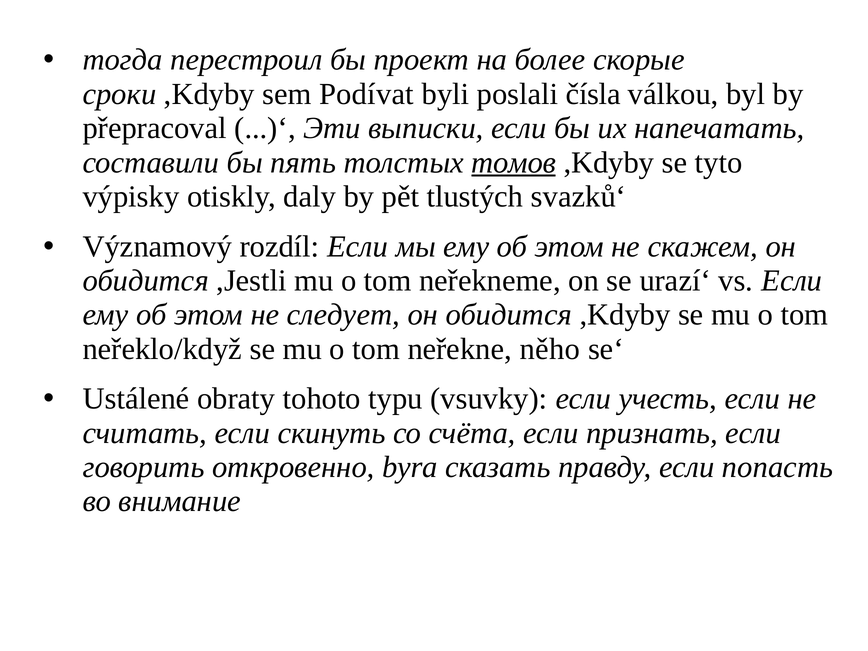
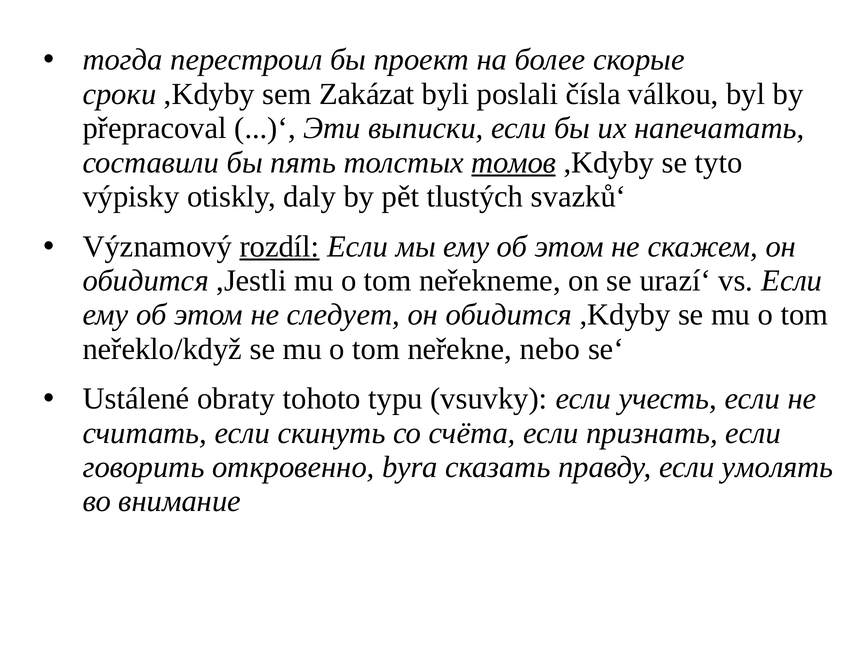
Podívat: Podívat -> Zakázat (367, 94)
rozdíl underline: none -> present (279, 246)
něho: něho -> nebo (550, 349)
попасть: попасть -> умолять (778, 467)
